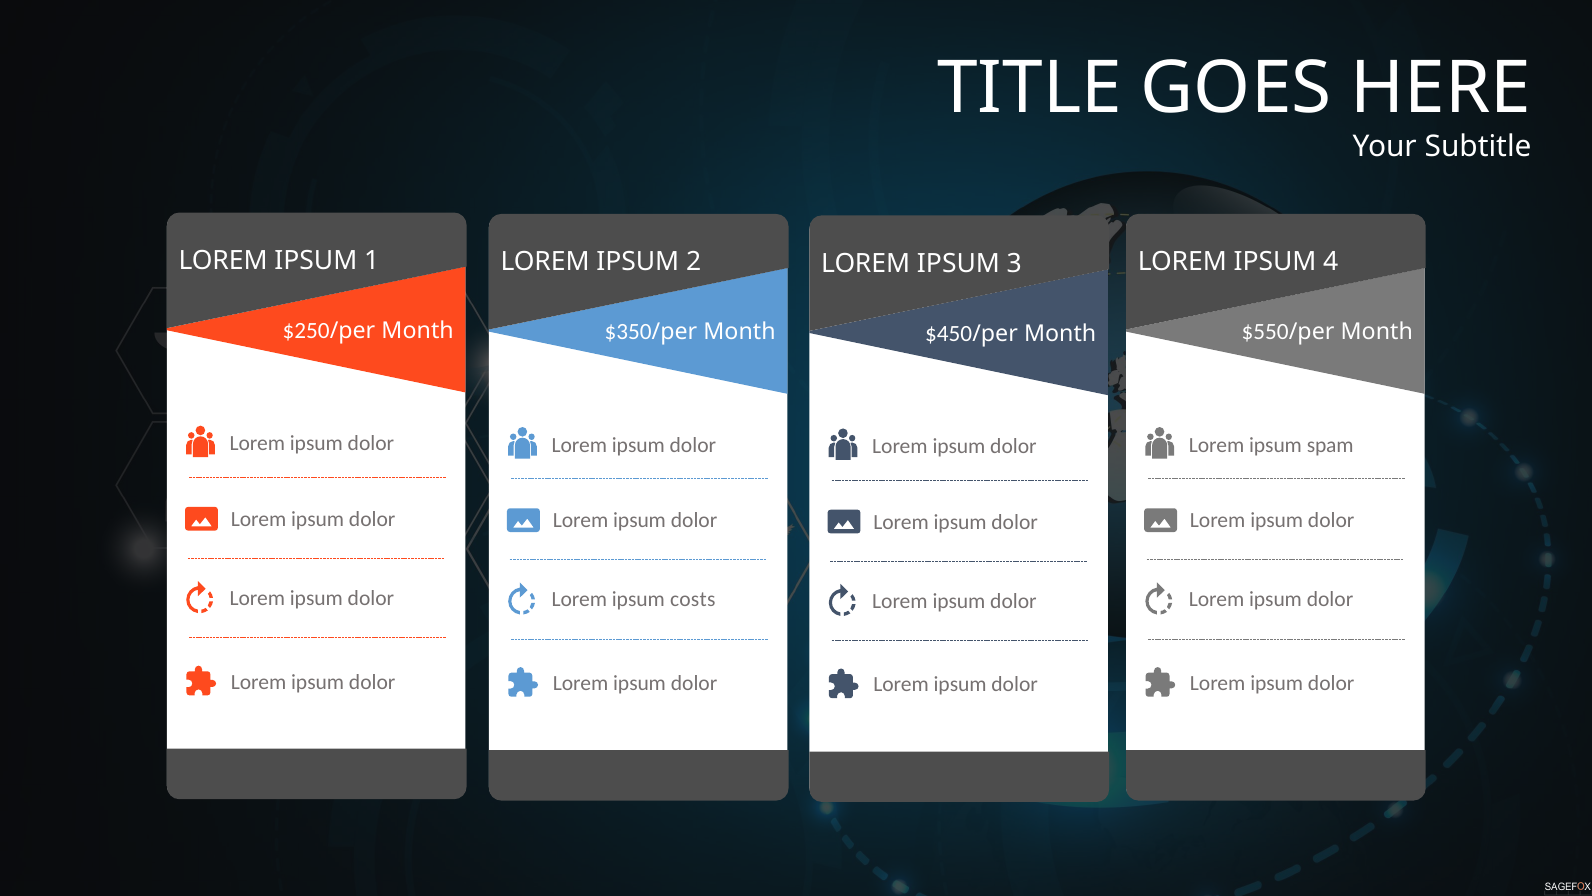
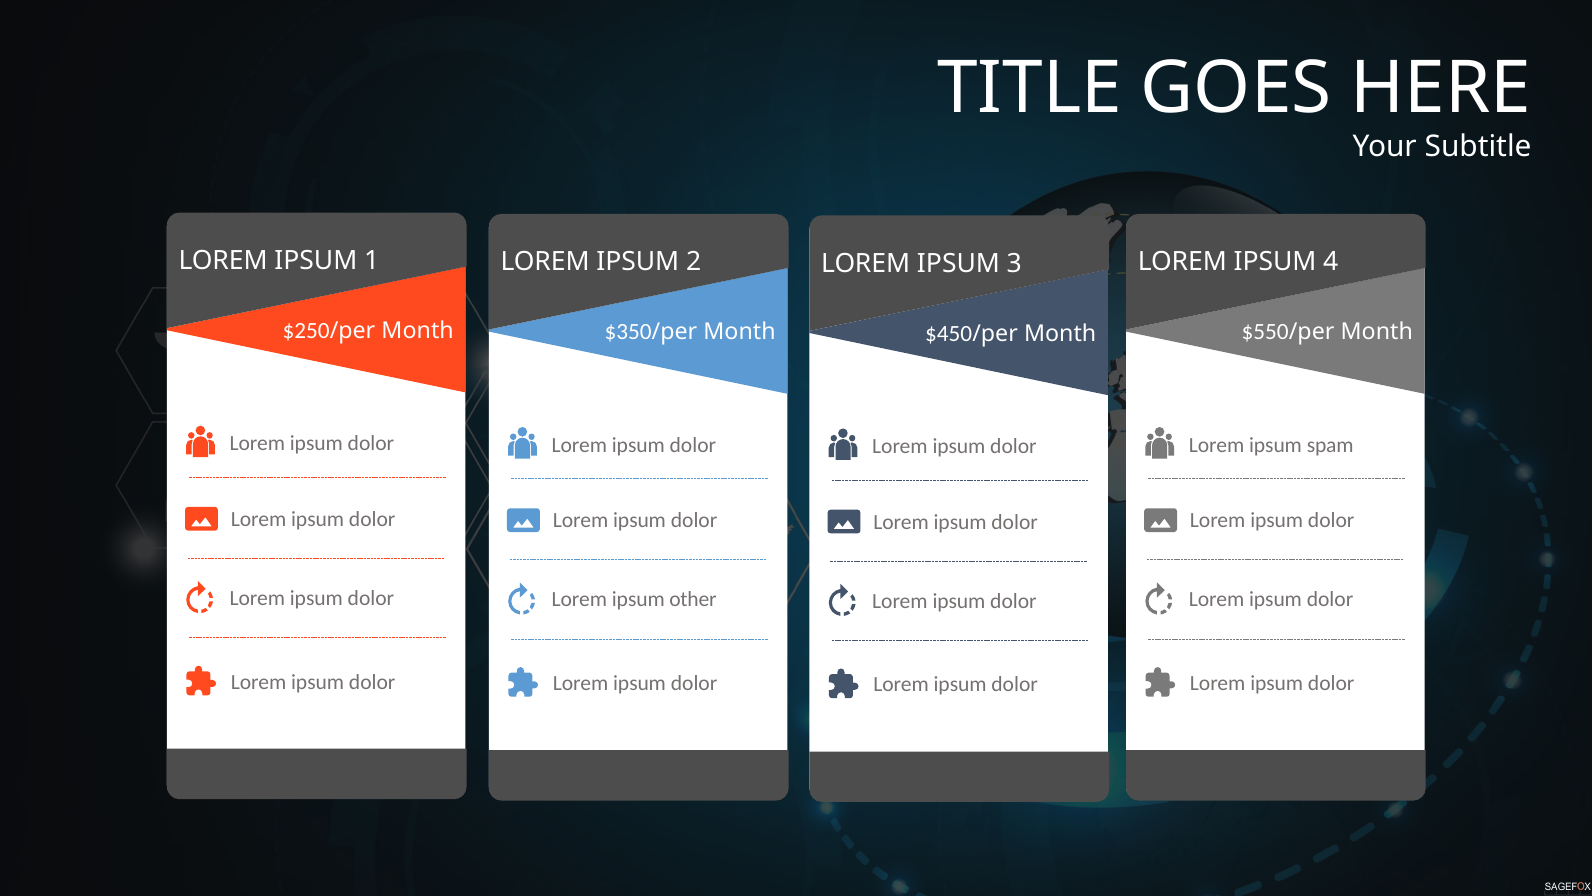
costs: costs -> other (693, 599)
